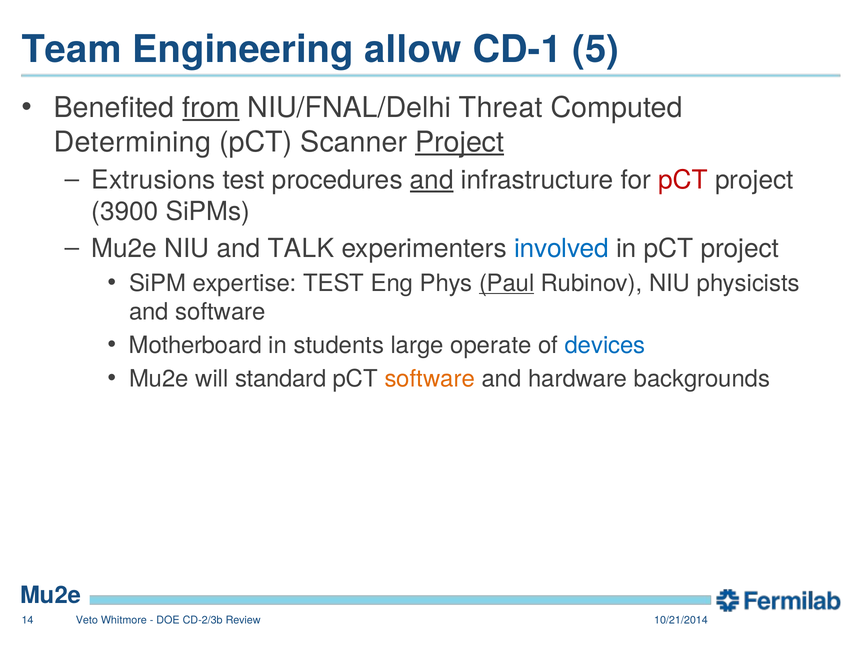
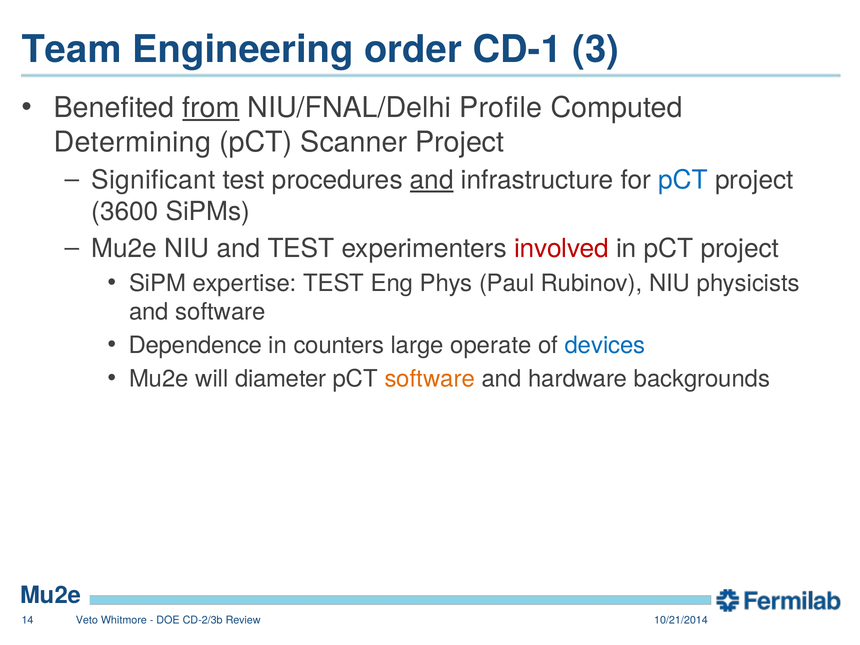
allow: allow -> order (413, 50)
5: 5 -> 3 (596, 50)
Threat: Threat -> Profile (501, 108)
Project underline: present -> none (460, 142)
Extrusions: Extrusions -> Significant (153, 180)
pCT colour: red -> blue (683, 180)
3900: 3900 -> 3600 (125, 212)
and TALK: TALK -> TEST (301, 248)
involved colour: blue -> red (562, 248)
Paul underline: present -> none (507, 283)
Motherboard: Motherboard -> Dependence (196, 345)
students: students -> counters (339, 345)
standard: standard -> diameter (281, 379)
